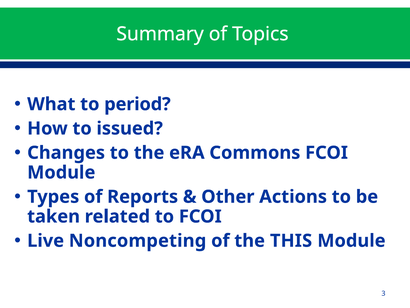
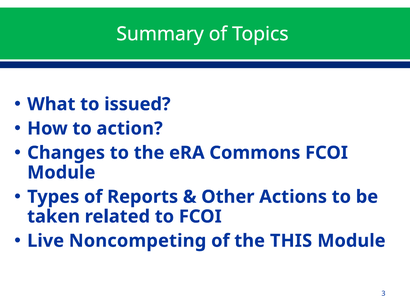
period: period -> issued (137, 104)
issued: issued -> action (130, 128)
